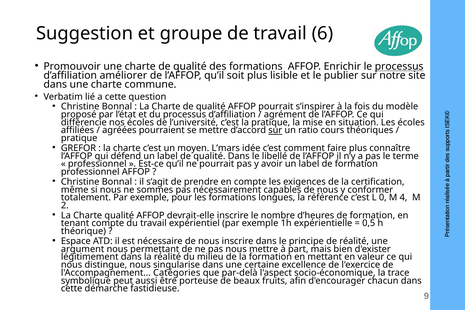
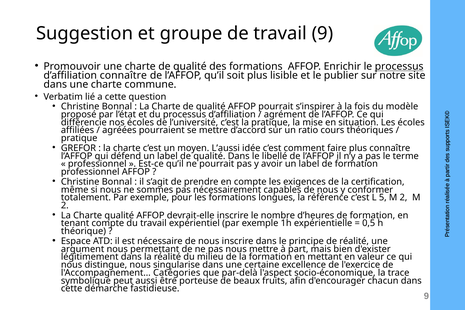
travail 6: 6 -> 9 (322, 34)
d’affiliation améliorer: améliorer -> connaître (123, 75)
sur underline: present -> none (275, 130)
L’mars: L’mars -> L’aussi (226, 148)
0: 0 -> 5 (383, 198)
4: 4 -> 2 (403, 198)
